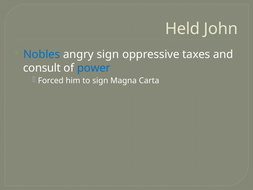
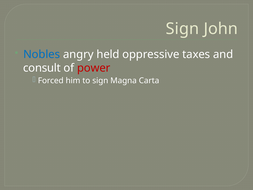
Held: Held -> Sign (182, 29)
angry sign: sign -> held (108, 54)
power colour: blue -> red (94, 68)
